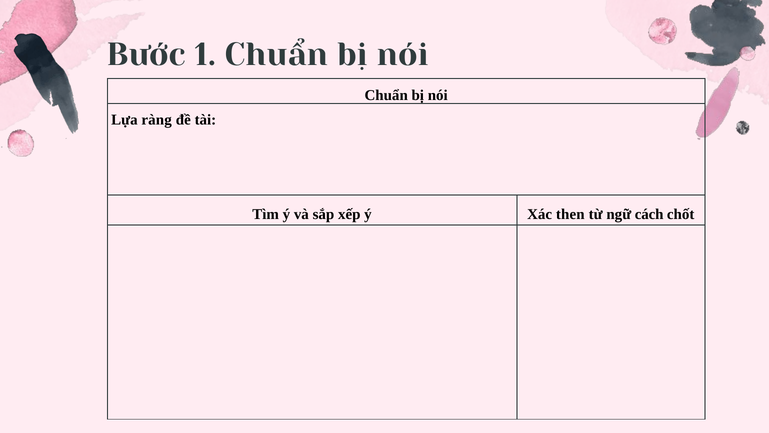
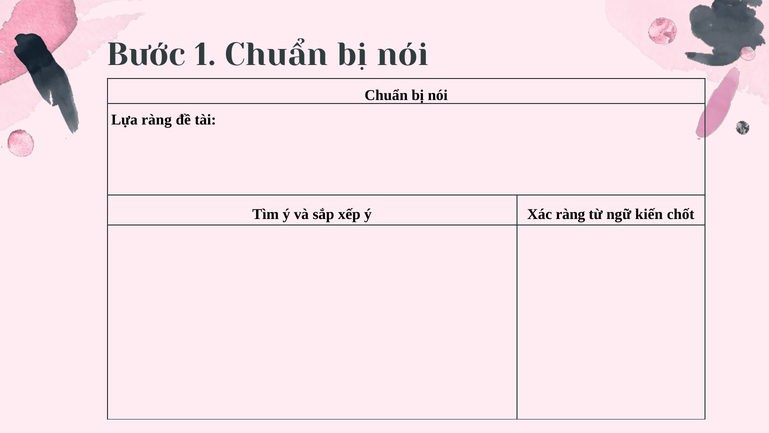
Xác then: then -> ràng (570, 214)
cách: cách -> kiến (649, 214)
